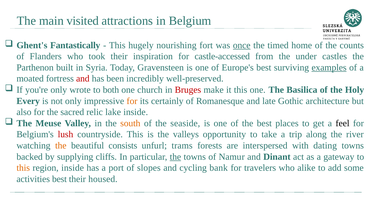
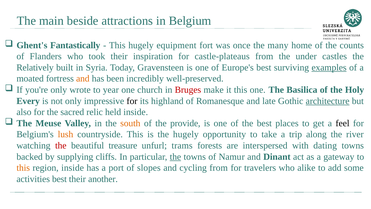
visited: visited -> beside (83, 21)
nourishing: nourishing -> equipment (176, 45)
once underline: present -> none (242, 45)
timed: timed -> many (278, 45)
castle-accessed: castle-accessed -> castle-plateaus (222, 56)
Parthenon: Parthenon -> Relatively (35, 67)
and colour: red -> orange (83, 79)
both: both -> year (111, 90)
for colour: orange -> black (132, 101)
certainly: certainly -> highland (167, 101)
architecture underline: none -> present (328, 101)
lake: lake -> held (113, 112)
seaside: seaside -> provide (185, 123)
lush colour: red -> orange (65, 134)
the valleys: valleys -> hugely (186, 134)
the colour: orange -> red (61, 145)
consists: consists -> treasure (123, 145)
cycling bank: bank -> from (219, 168)
housed: housed -> another (103, 179)
